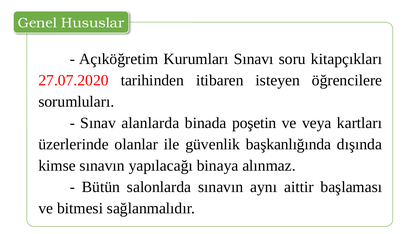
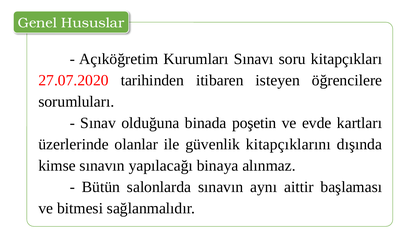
alanlarda: alanlarda -> olduğuna (150, 123)
veya: veya -> evde (317, 123)
başkanlığında: başkanlığında -> kitapçıklarını (288, 145)
